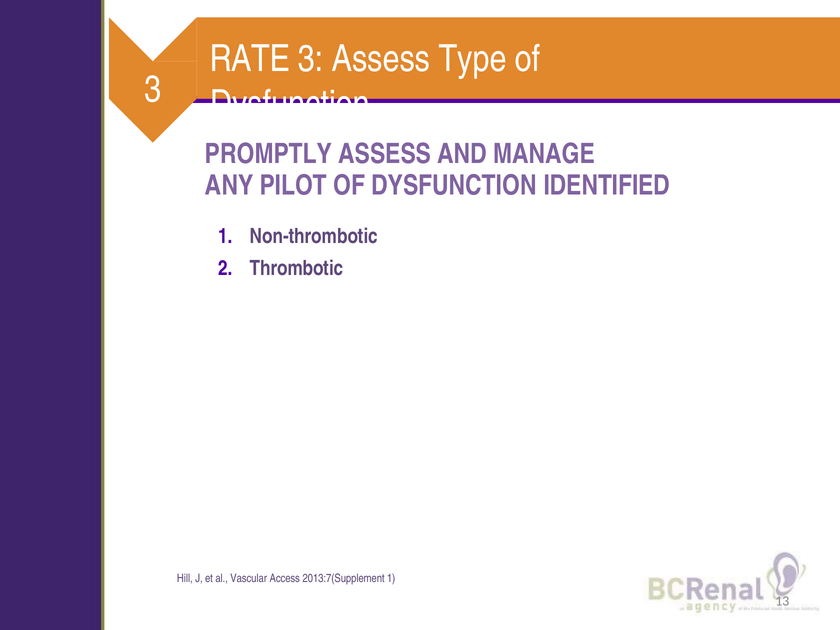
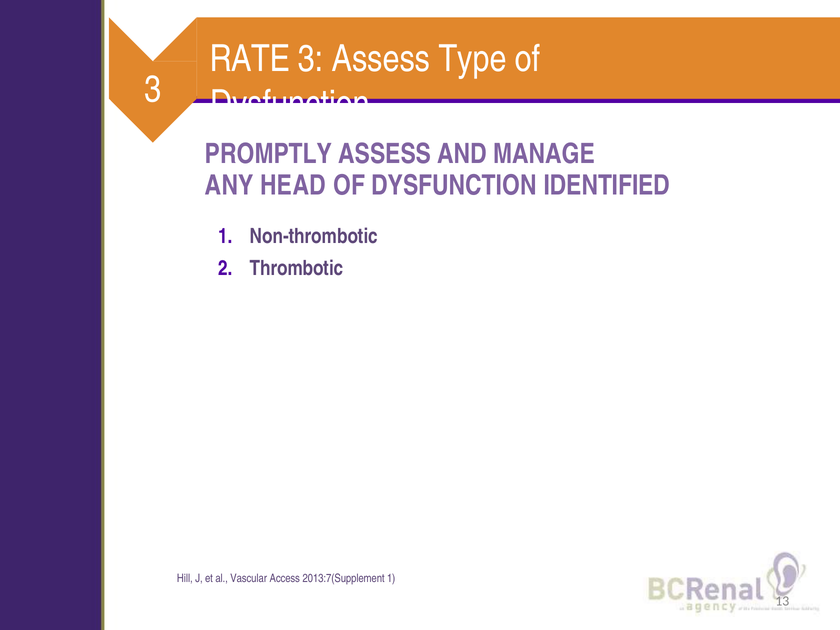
PILOT: PILOT -> HEAD (293, 185)
